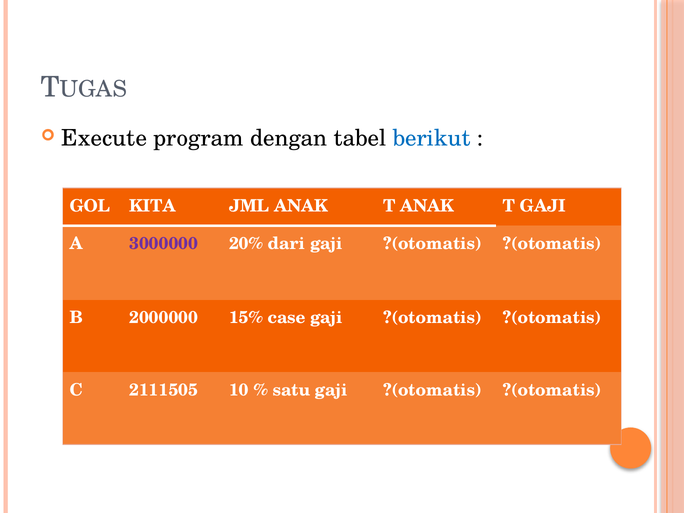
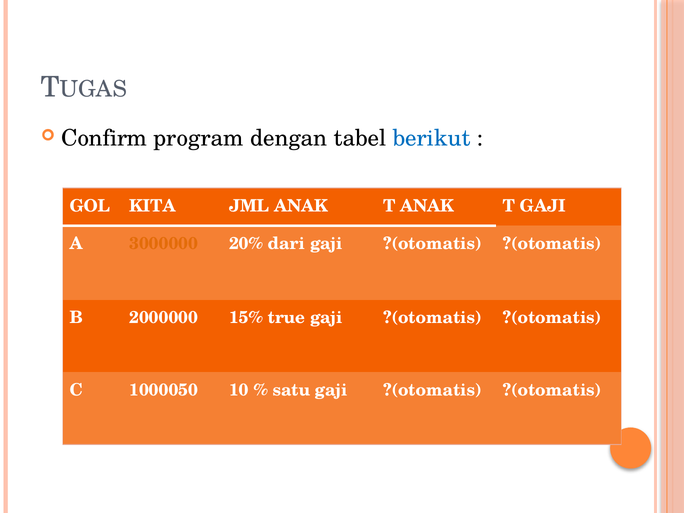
Execute: Execute -> Confirm (104, 138)
3000000 colour: purple -> orange (164, 244)
case: case -> true (287, 318)
2111505: 2111505 -> 1000050 (164, 390)
